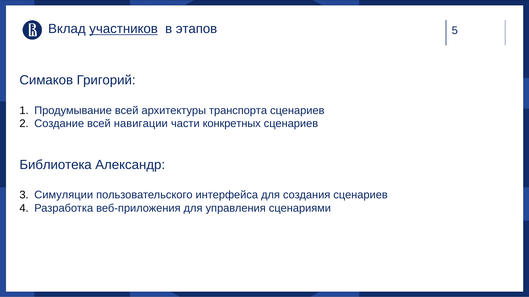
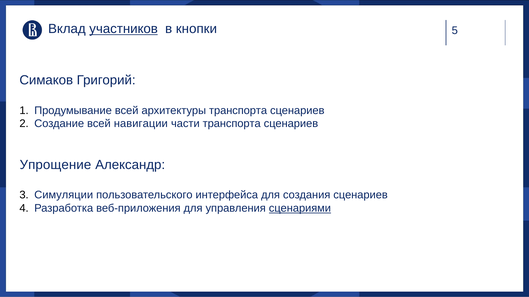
этапов: этапов -> кнопки (196, 29)
части конкретных: конкретных -> транспорта (232, 124)
Библиотека: Библиотека -> Упрощение (55, 165)
сценариями underline: none -> present (300, 209)
